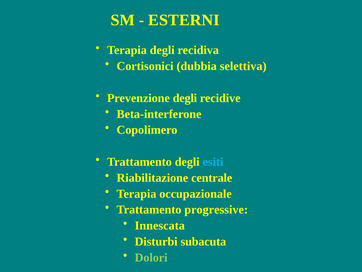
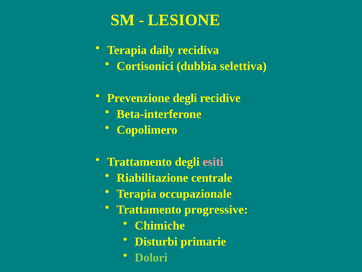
ESTERNI: ESTERNI -> LESIONE (184, 20)
Terapia degli: degli -> daily (162, 50)
esiti colour: light blue -> pink (213, 162)
Innescata: Innescata -> Chimiche (160, 225)
subacuta: subacuta -> primarie (203, 241)
